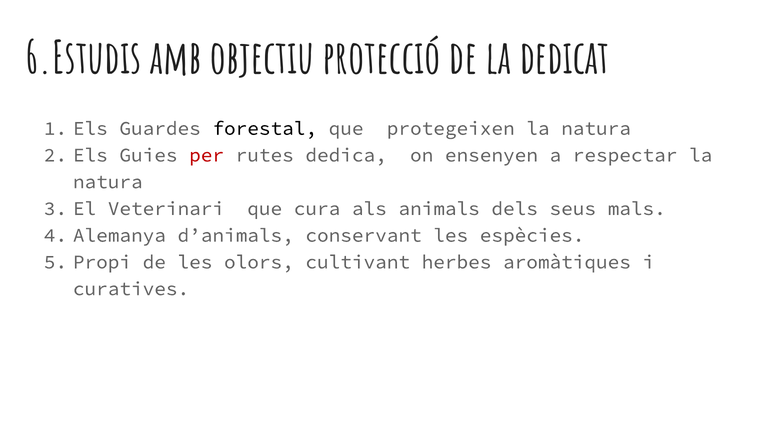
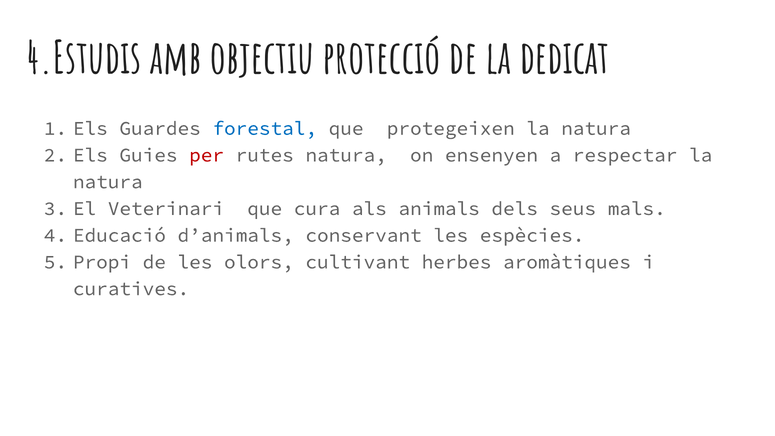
6.Estudis: 6.Estudis -> 4.Estudis (84, 59)
forestal colour: black -> blue (265, 128)
rutes dedica: dedica -> natura (346, 155)
Alemanya: Alemanya -> Educació (119, 235)
